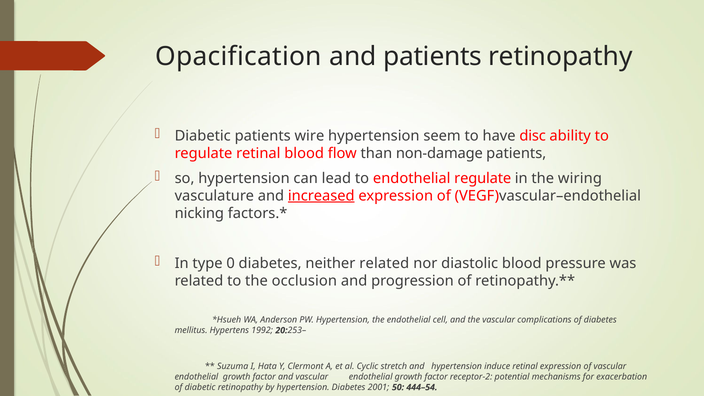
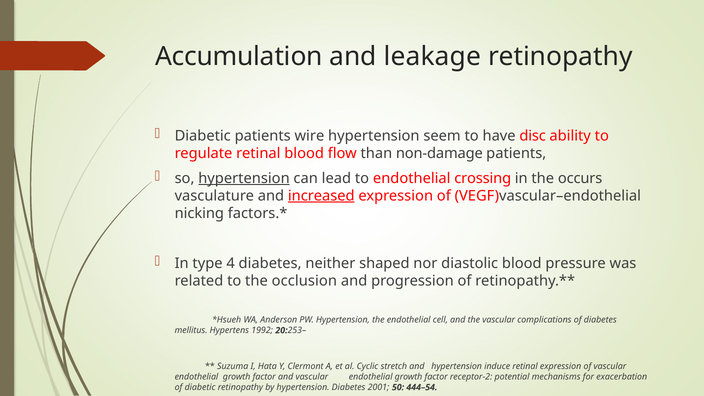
Opacification: Opacification -> Accumulation (239, 56)
and patients: patients -> leakage (432, 56)
hypertension underline: none -> present (244, 178)
endothelial regulate: regulate -> crossing (483, 178)
wiring: wiring -> occurs (580, 178)
0: 0 -> 4 (231, 263)
neither related: related -> shaped (384, 263)
